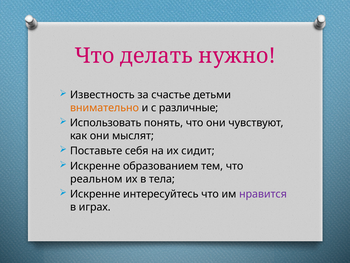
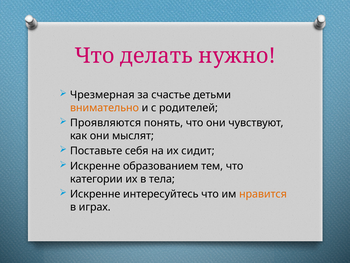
Известность: Известность -> Чрезмерная (102, 95)
различные: различные -> родителей (188, 108)
Использовать: Использовать -> Проявляются (106, 123)
реальном: реальном -> категории (96, 179)
нравится colour: purple -> orange (263, 194)
